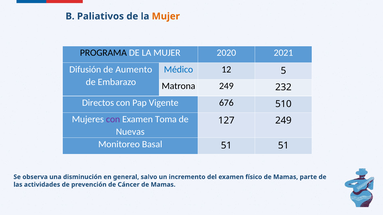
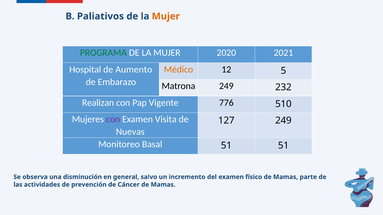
PROGRAMA colour: black -> green (103, 53)
Difusión: Difusión -> Hospital (85, 70)
Médico colour: blue -> orange (178, 70)
Directos: Directos -> Realizan (98, 103)
676: 676 -> 776 (226, 103)
Toma: Toma -> Visita (166, 120)
